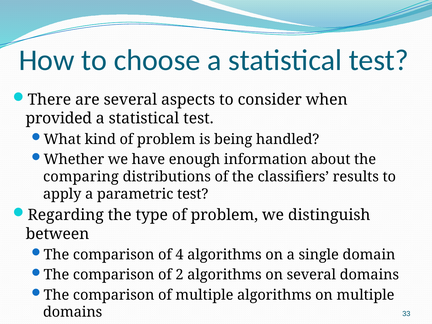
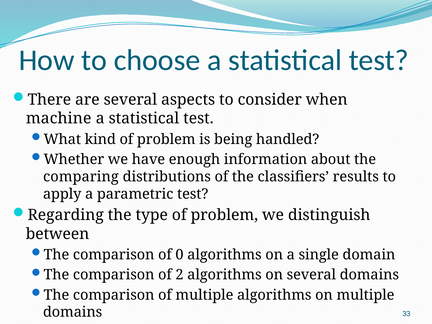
provided: provided -> machine (59, 118)
4: 4 -> 0 (180, 255)
